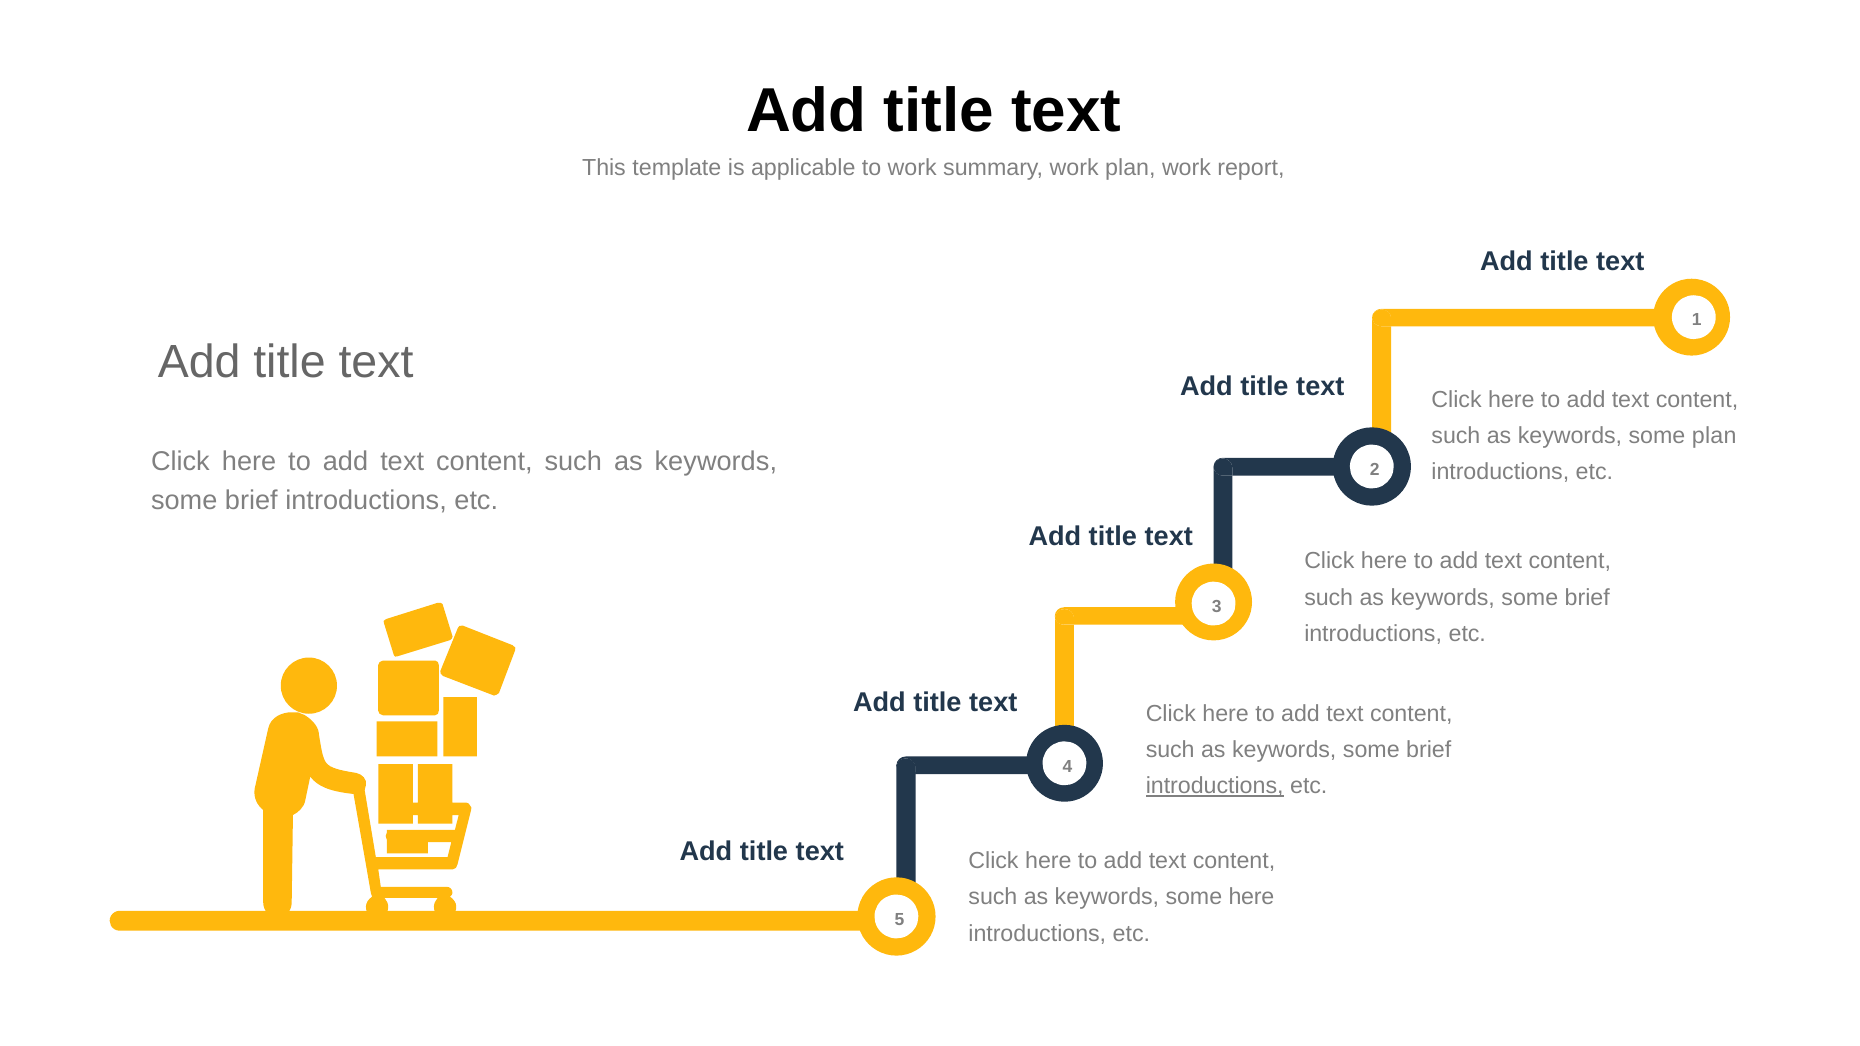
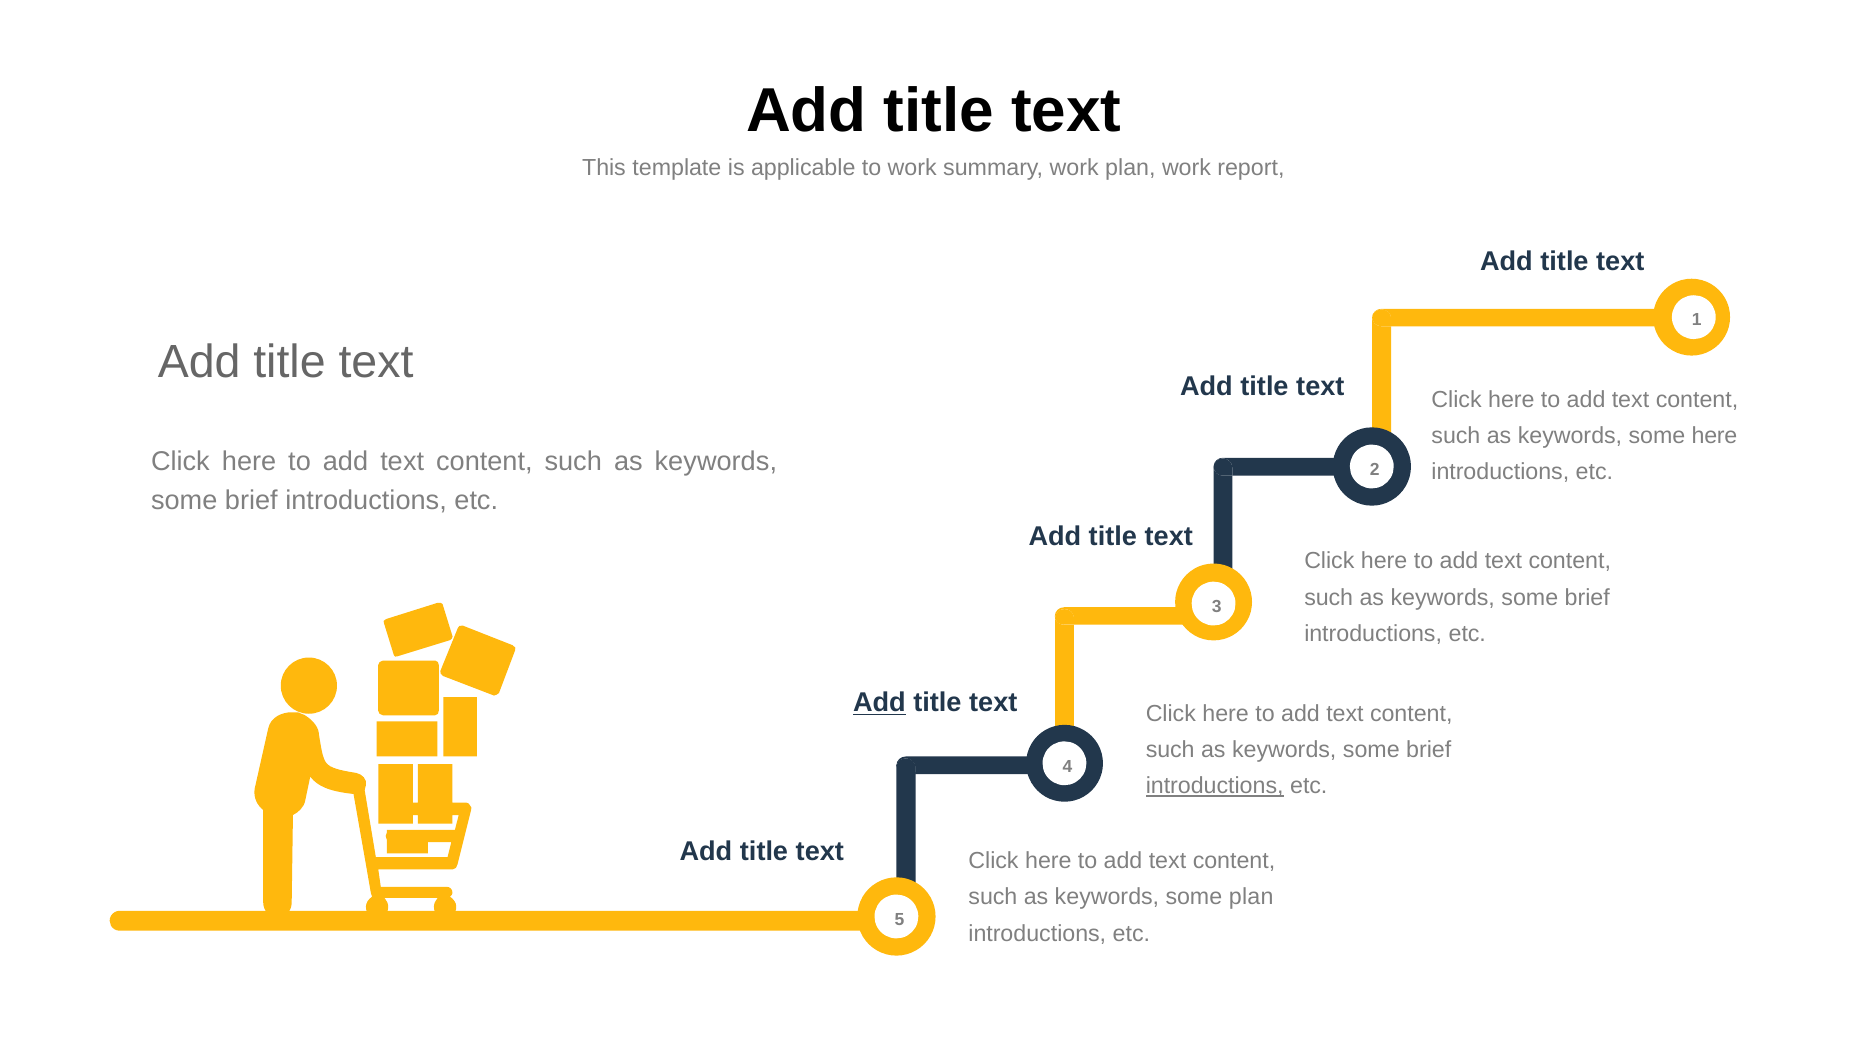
some plan: plan -> here (1714, 436)
Add underline: none -> present (879, 703)
some here: here -> plan (1251, 898)
